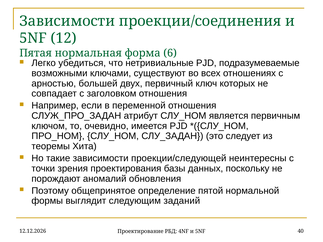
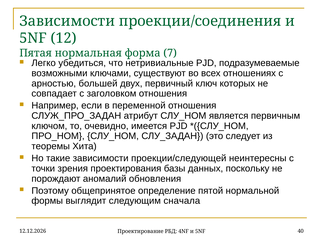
6: 6 -> 7 (170, 53)
заданий: заданий -> сначала (182, 201)
